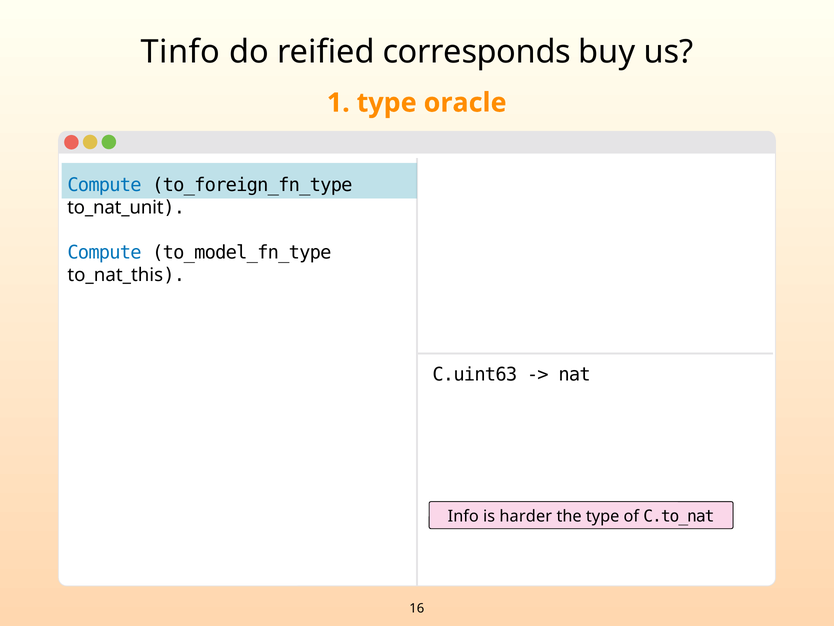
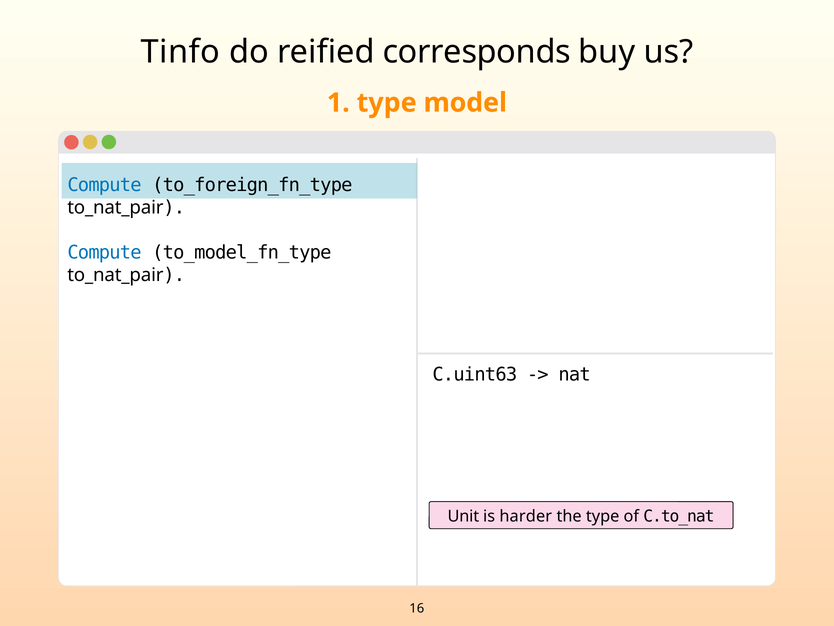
oracle: oracle -> model (465, 103)
to_nat_unit: to_nat_unit -> to_nat_pair (115, 207)
to_nat_this: to_nat_this -> to_nat_pair (115, 275)
Info: Info -> Unit (463, 516)
